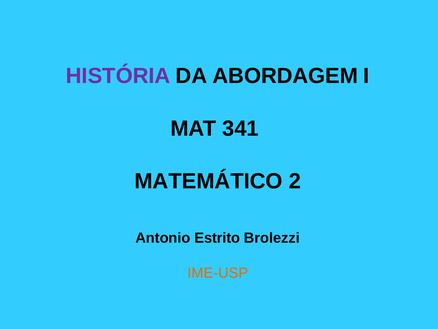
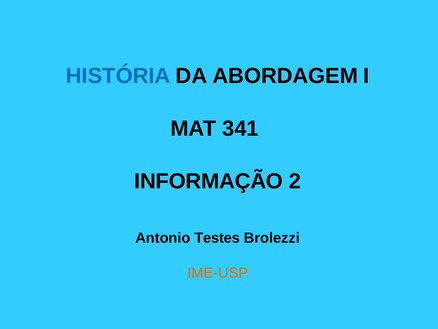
HISTÓRIA colour: purple -> blue (118, 76)
MATEMÁTICO: MATEMÁTICO -> INFORMAÇÃO (209, 181)
Estrito: Estrito -> Testes (217, 237)
